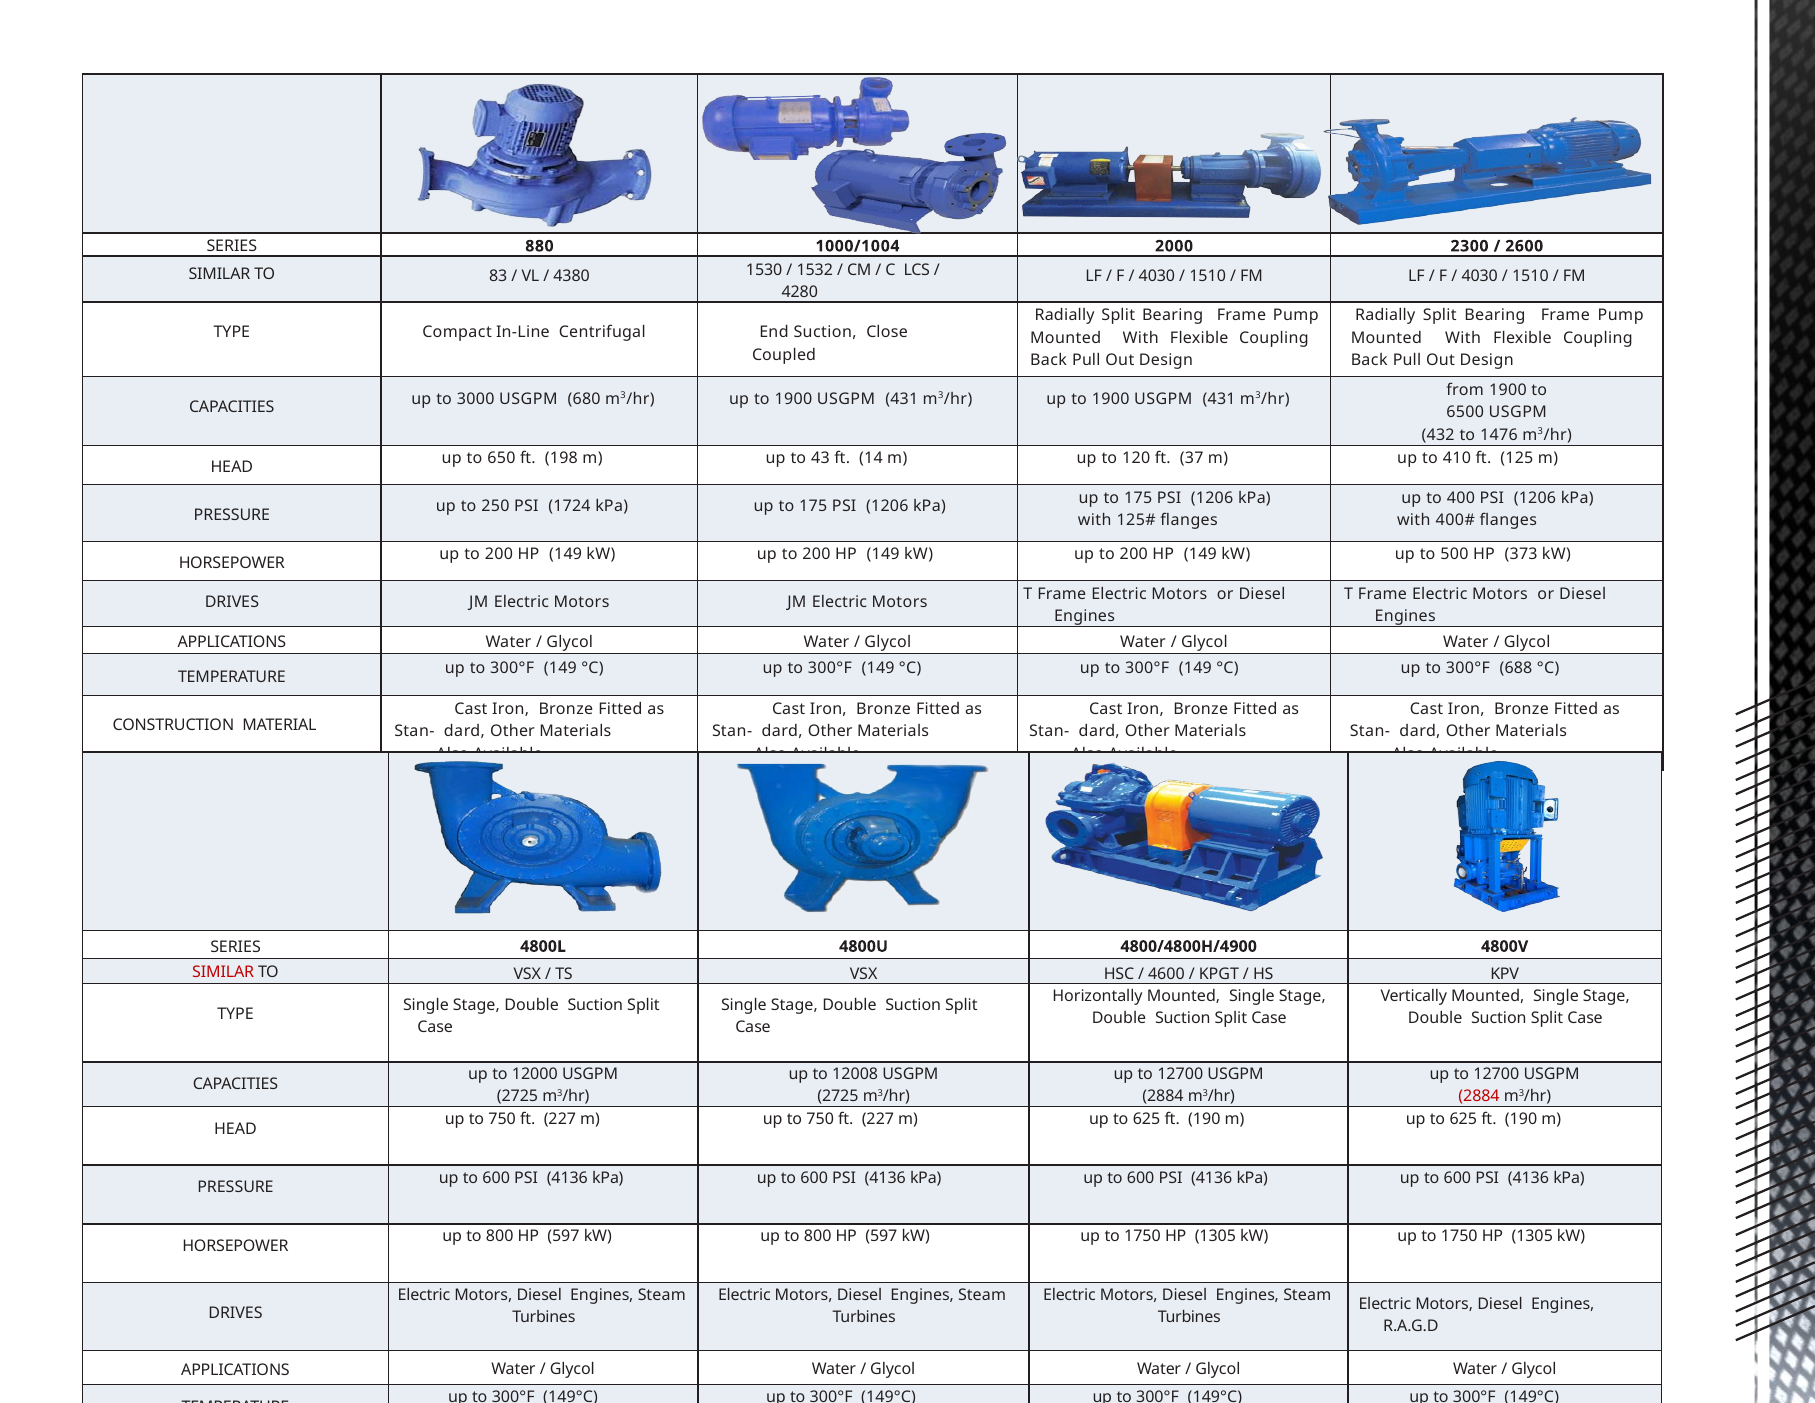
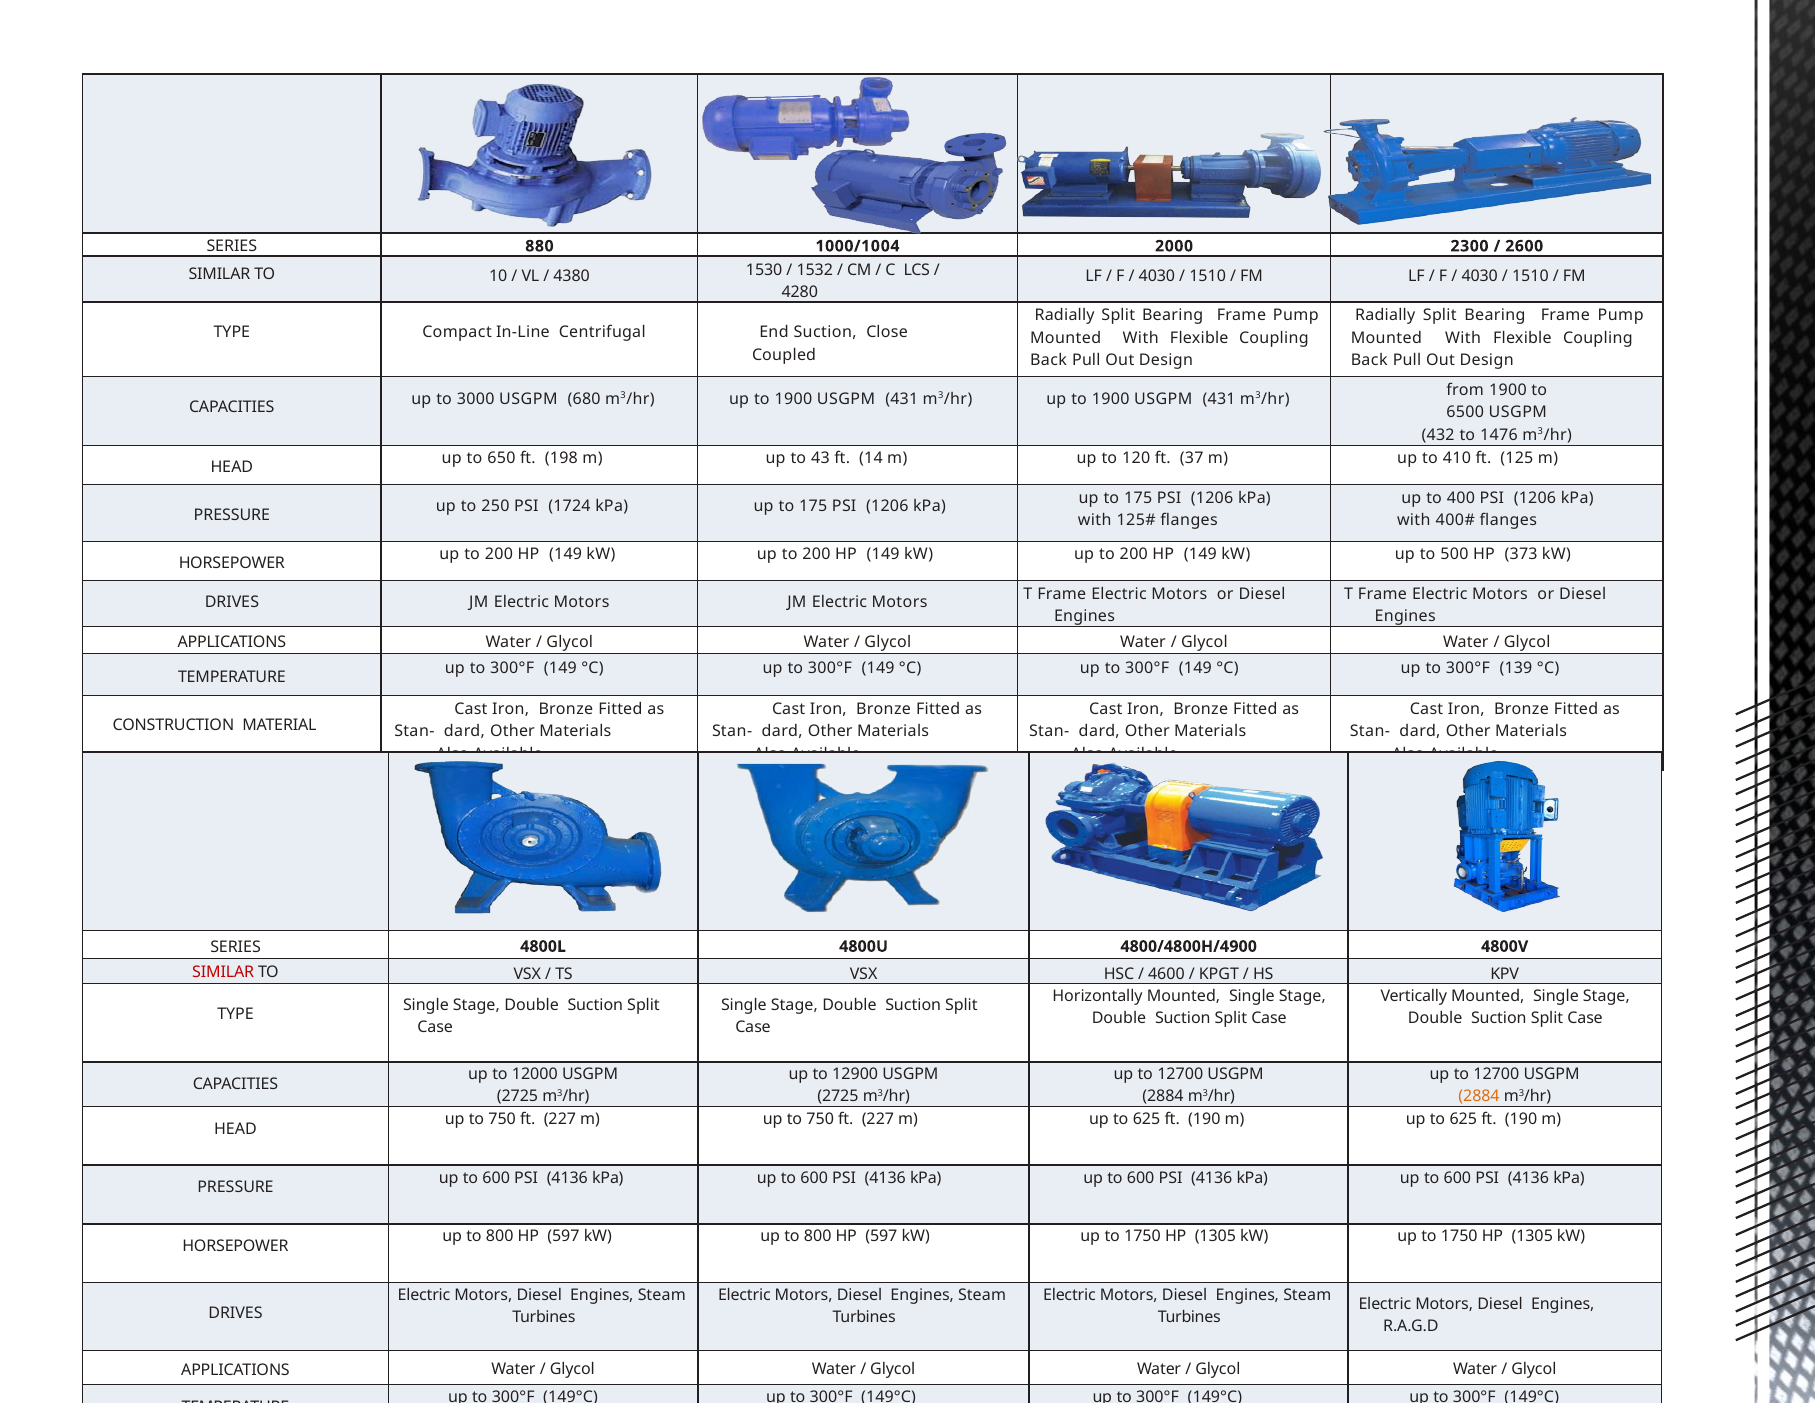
83: 83 -> 10 (498, 277)
688: 688 -> 139 (1516, 668)
12008: 12008 -> 12900 (855, 1074)
2884 colour: red -> orange (1479, 1096)
